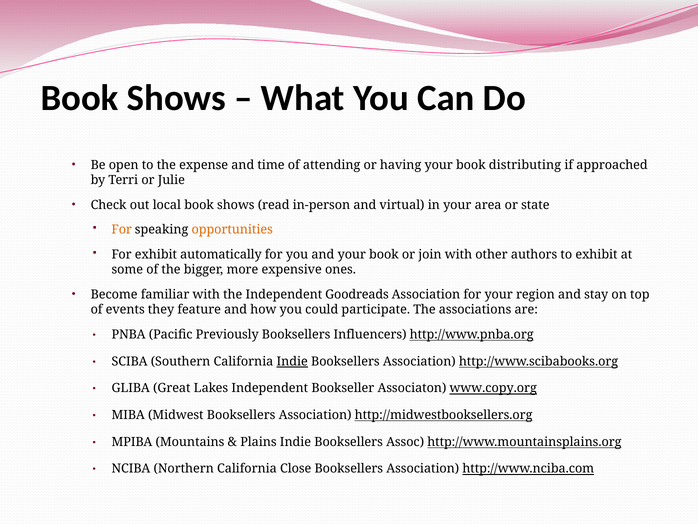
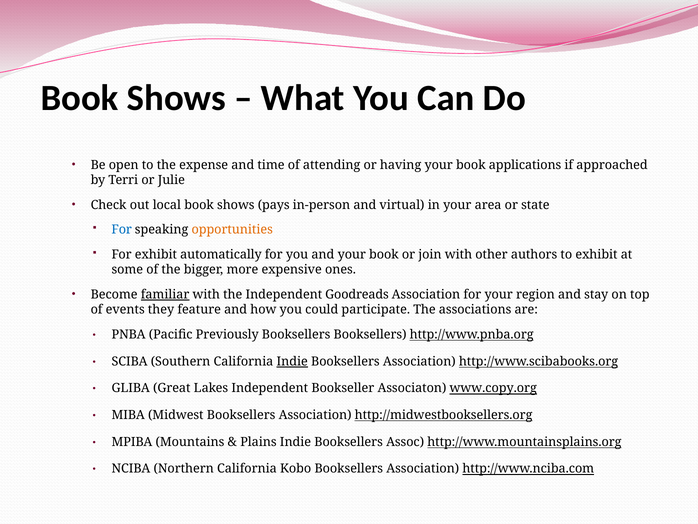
distributing: distributing -> applications (525, 165)
read: read -> pays (274, 205)
For colour: orange -> blue (122, 230)
familiar underline: none -> present (165, 294)
Booksellers Influencers: Influencers -> Booksellers (370, 334)
Close: Close -> Kobo (296, 468)
